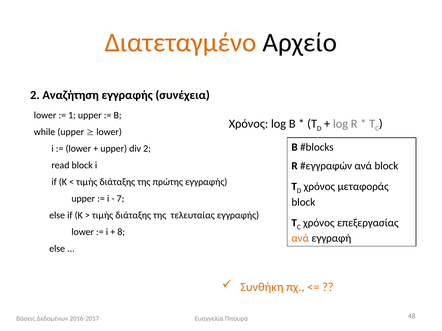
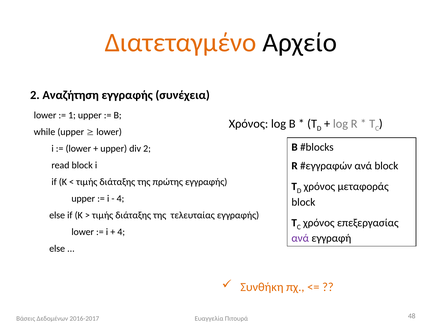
7: 7 -> 4 (120, 199)
8: 8 -> 4 (121, 232)
ανά colour: orange -> purple (300, 239)
